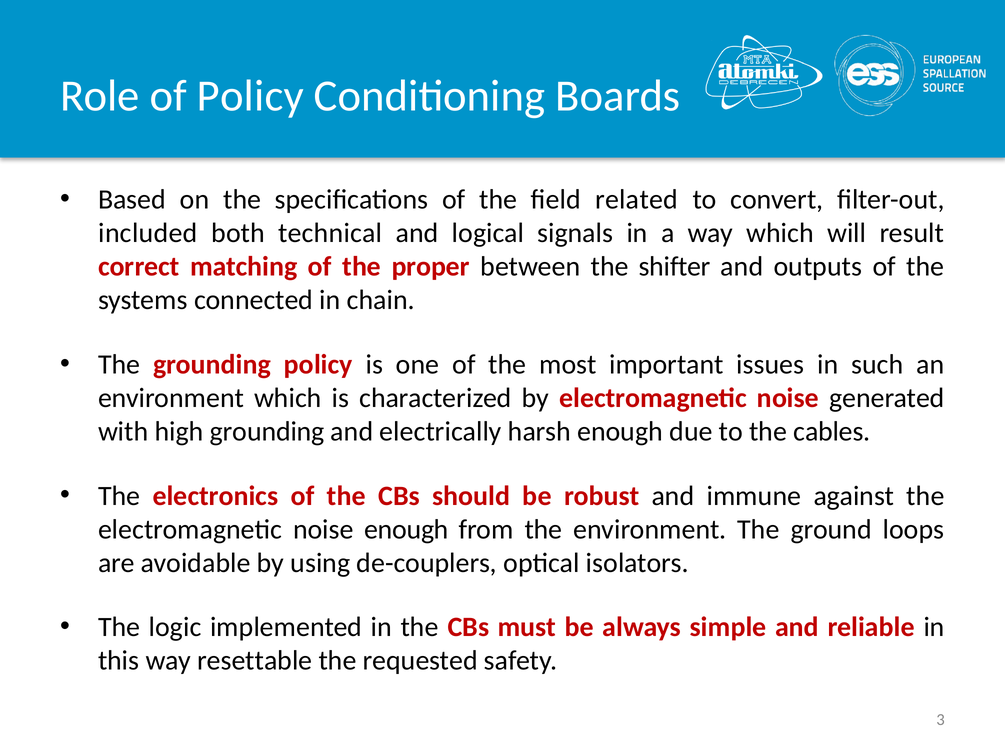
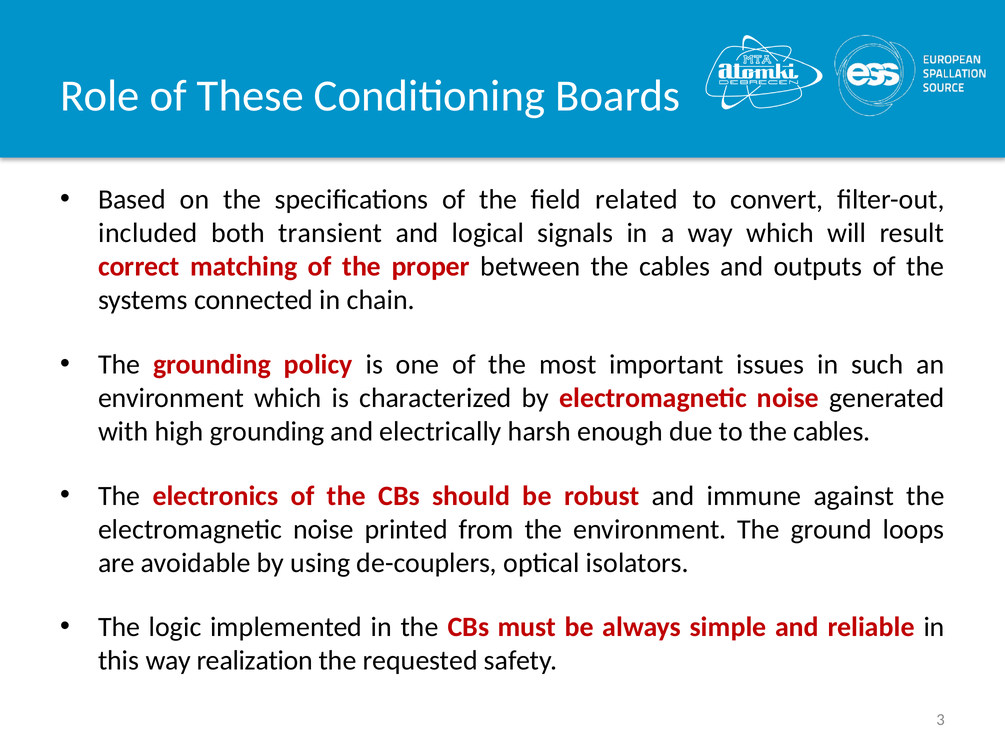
of Policy: Policy -> These (250, 96)
technical: technical -> transient (330, 233)
between the shifter: shifter -> cables (675, 267)
noise enough: enough -> printed (406, 529)
resettable: resettable -> realization (255, 660)
